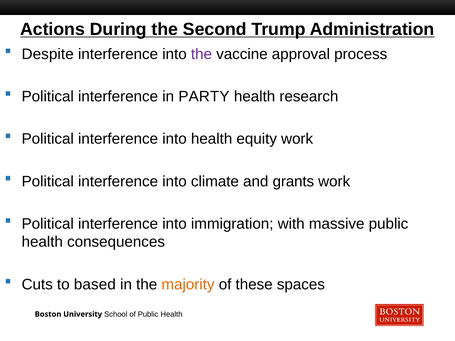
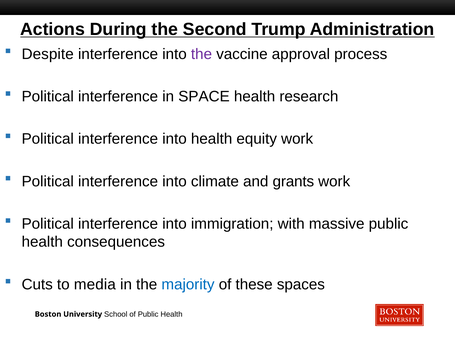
PARTY: PARTY -> SPACE (204, 97)
based: based -> media (95, 285)
majority colour: orange -> blue (188, 285)
